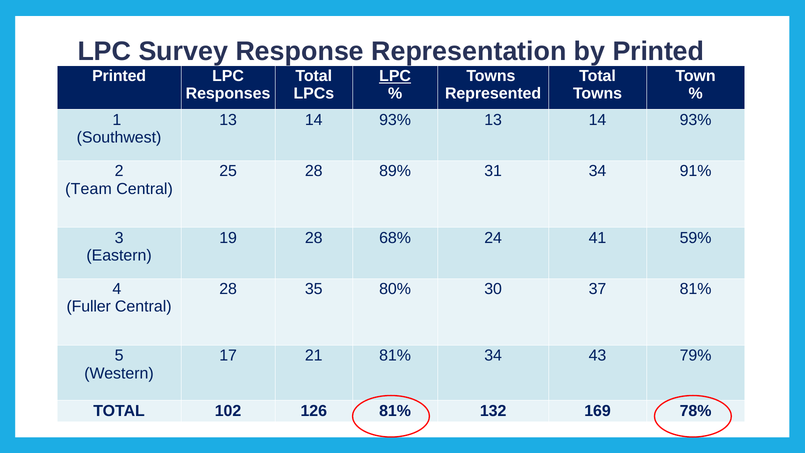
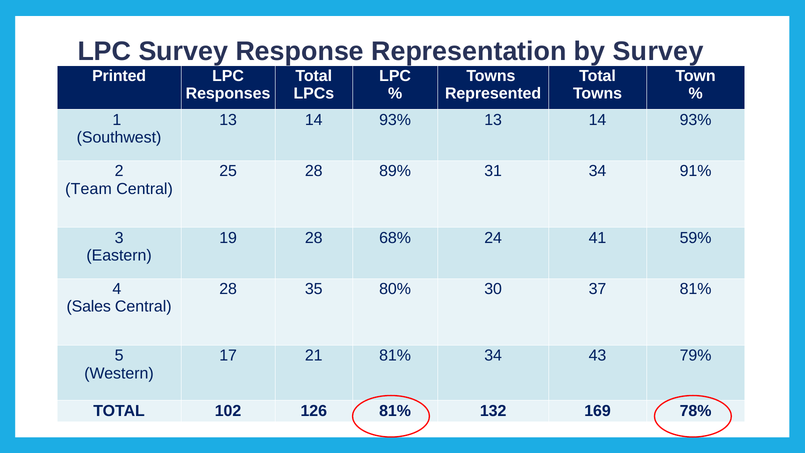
by Printed: Printed -> Survey (658, 51)
LPC underline: present -> none (395, 76)
Fuller: Fuller -> Sales (89, 307)
